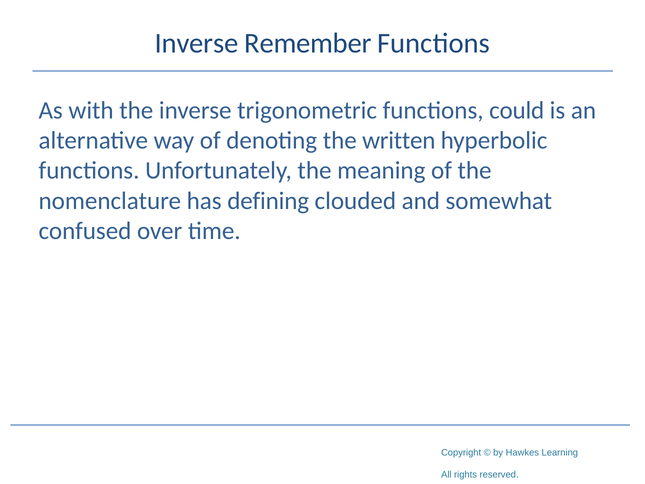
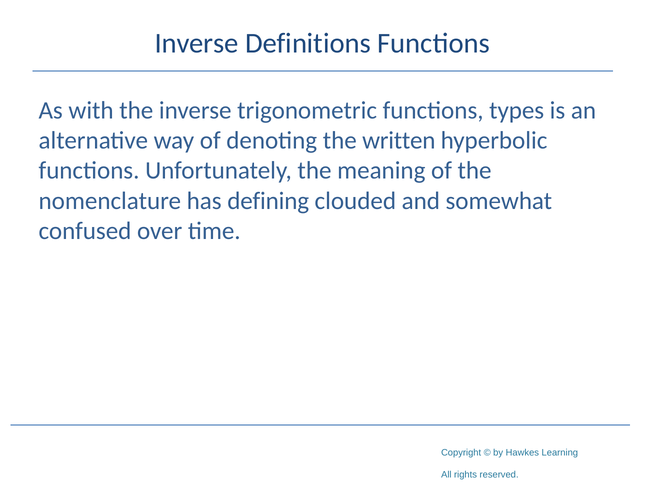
Remember: Remember -> Definitions (308, 43)
could: could -> types (517, 110)
